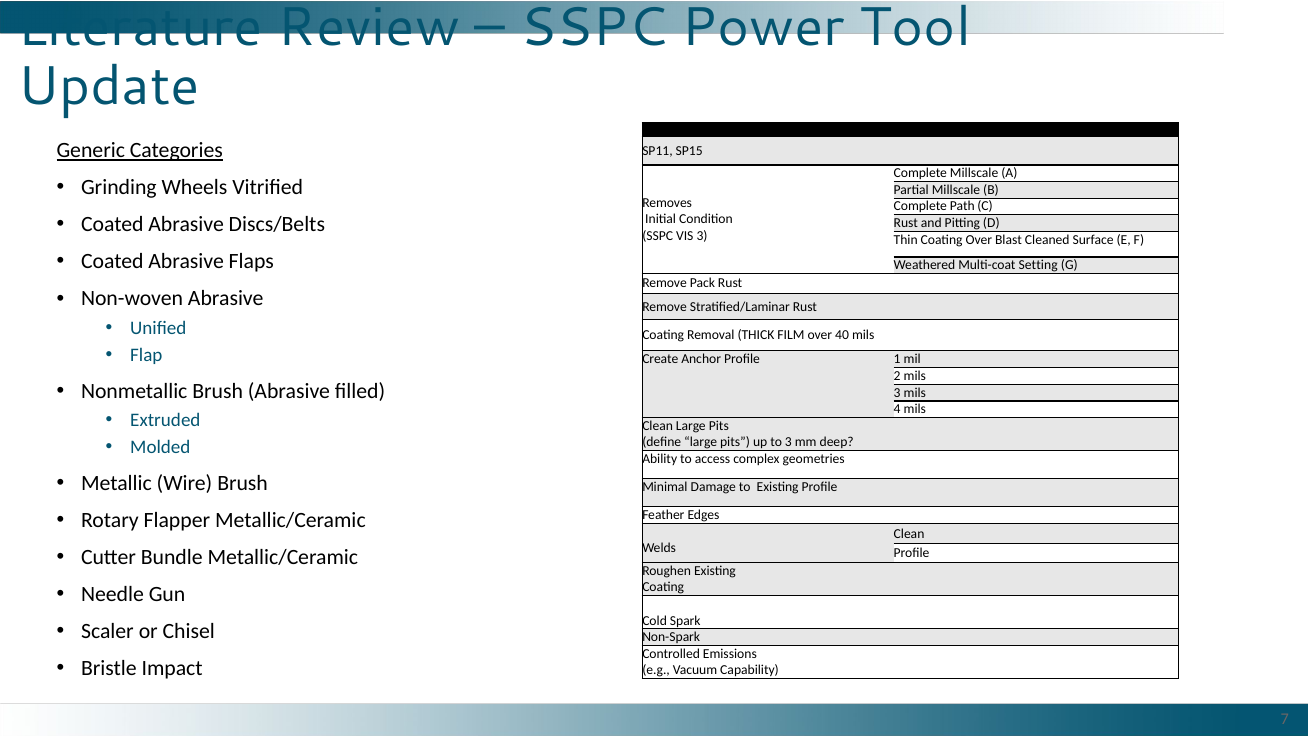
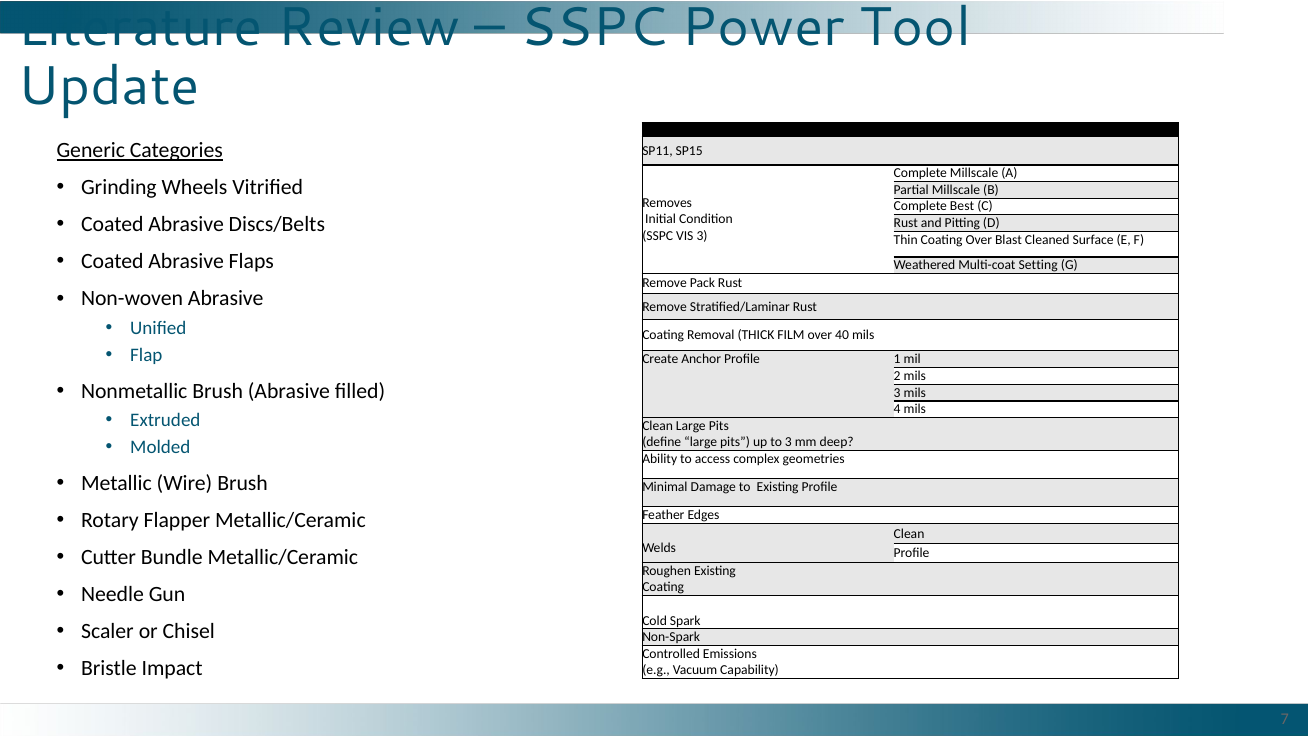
Path: Path -> Best (962, 206)
